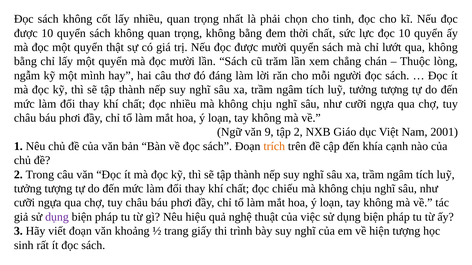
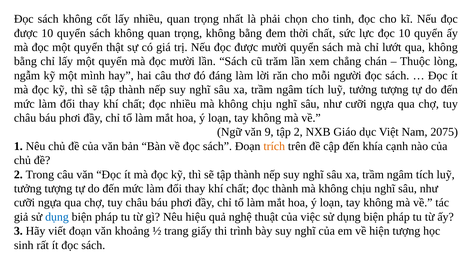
2001: 2001 -> 2075 (444, 132)
đọc chiếu: chiếu -> thành (285, 189)
dụng colour: purple -> blue (57, 217)
